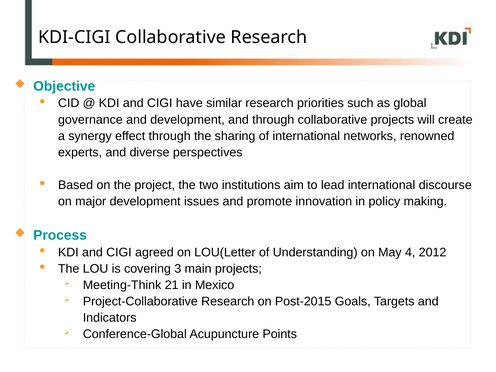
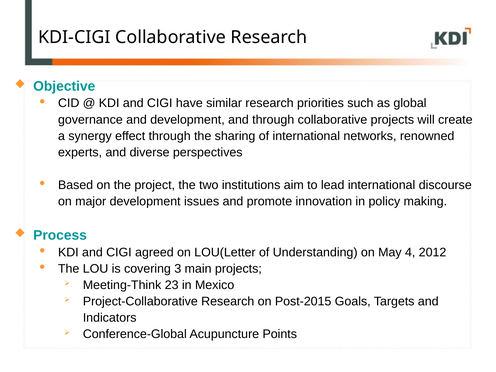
21: 21 -> 23 (172, 285)
